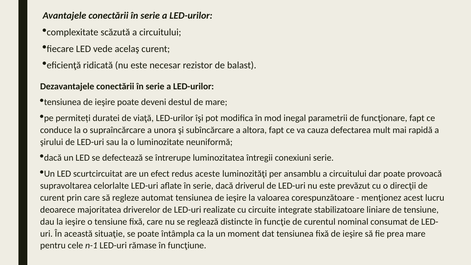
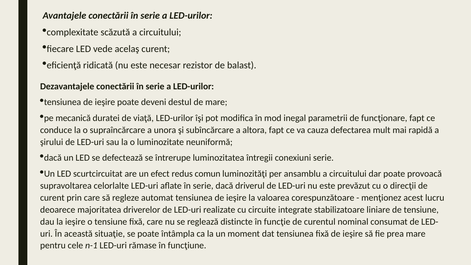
permiteți: permiteți -> mecanică (73, 118)
aceste: aceste -> comun (208, 174)
